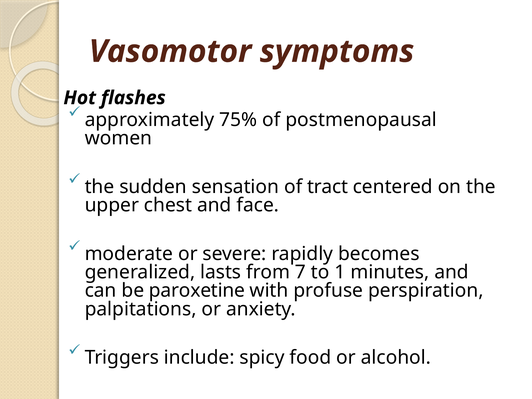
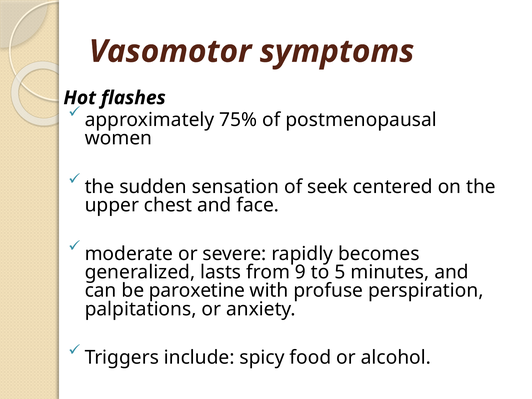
tract: tract -> seek (328, 187)
7: 7 -> 9 (300, 272)
1: 1 -> 5 (340, 272)
